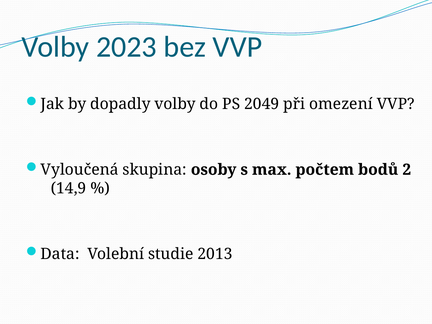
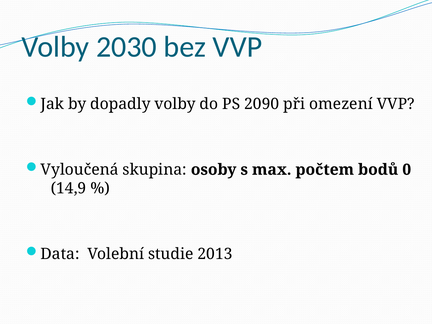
2023: 2023 -> 2030 (126, 47)
2049: 2049 -> 2090 (262, 104)
2: 2 -> 0 (407, 170)
